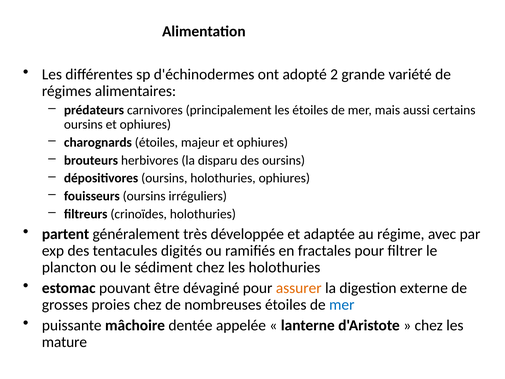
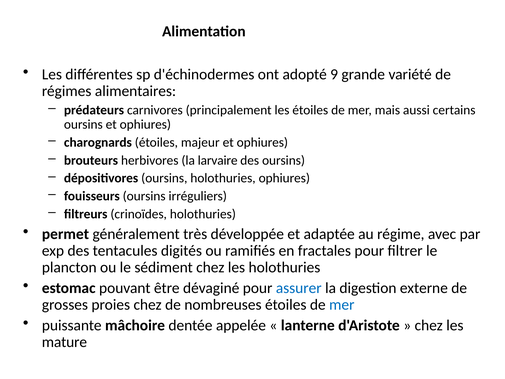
2: 2 -> 9 (334, 74)
disparu: disparu -> larvaire (218, 160)
partent: partent -> permet (65, 234)
assurer colour: orange -> blue (299, 288)
